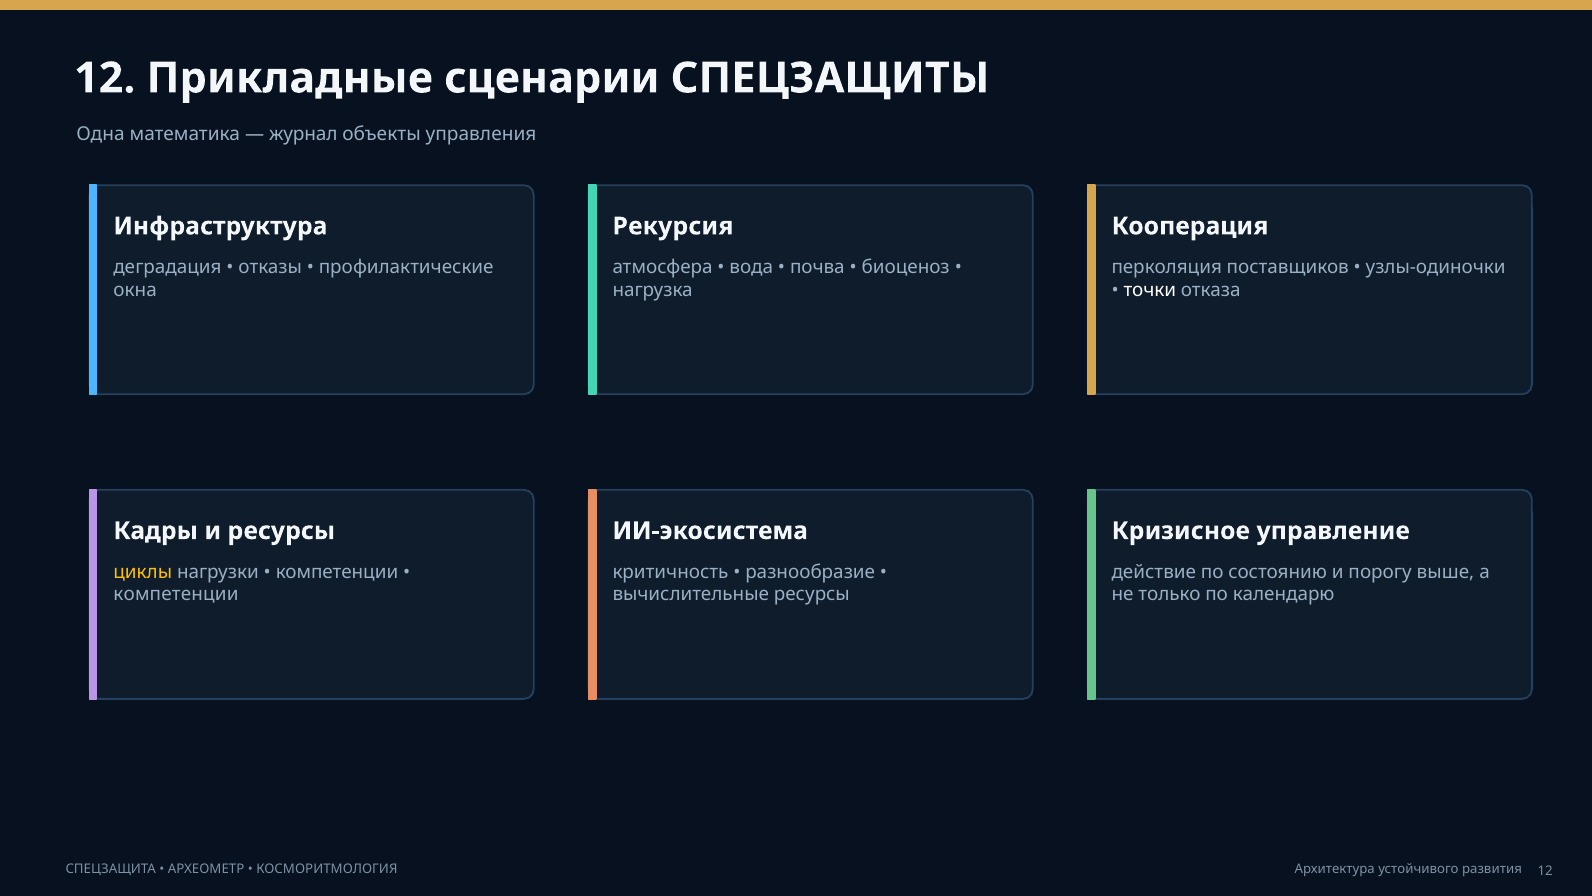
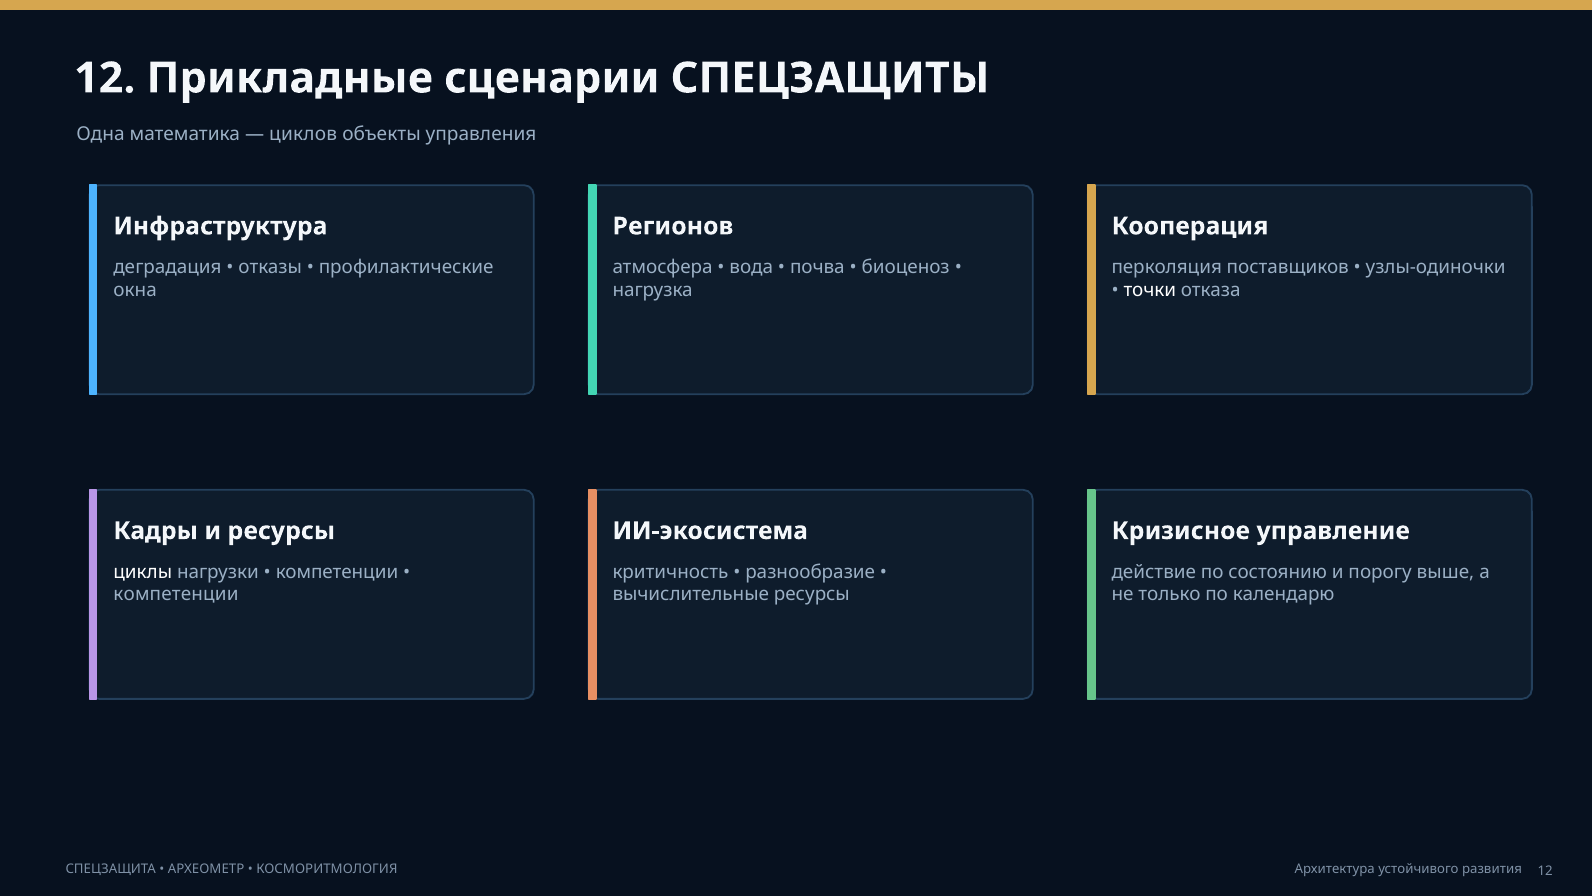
журнал: журнал -> циклов (303, 134)
Рекурсия: Рекурсия -> Регионов (673, 226)
циклы colour: yellow -> white (143, 571)
